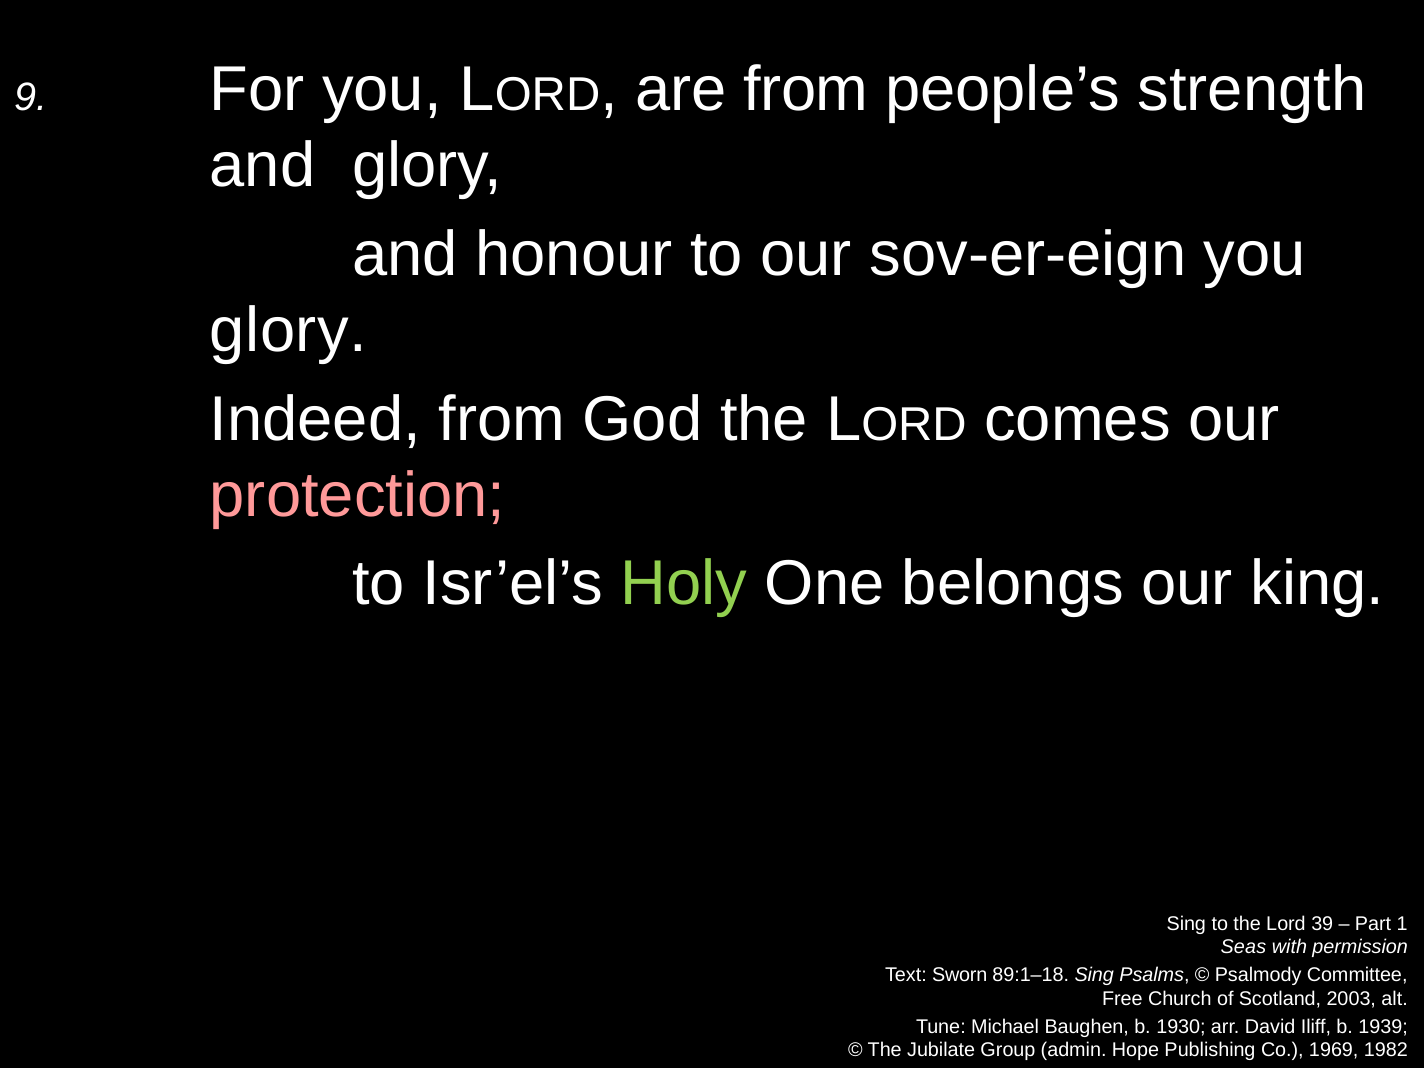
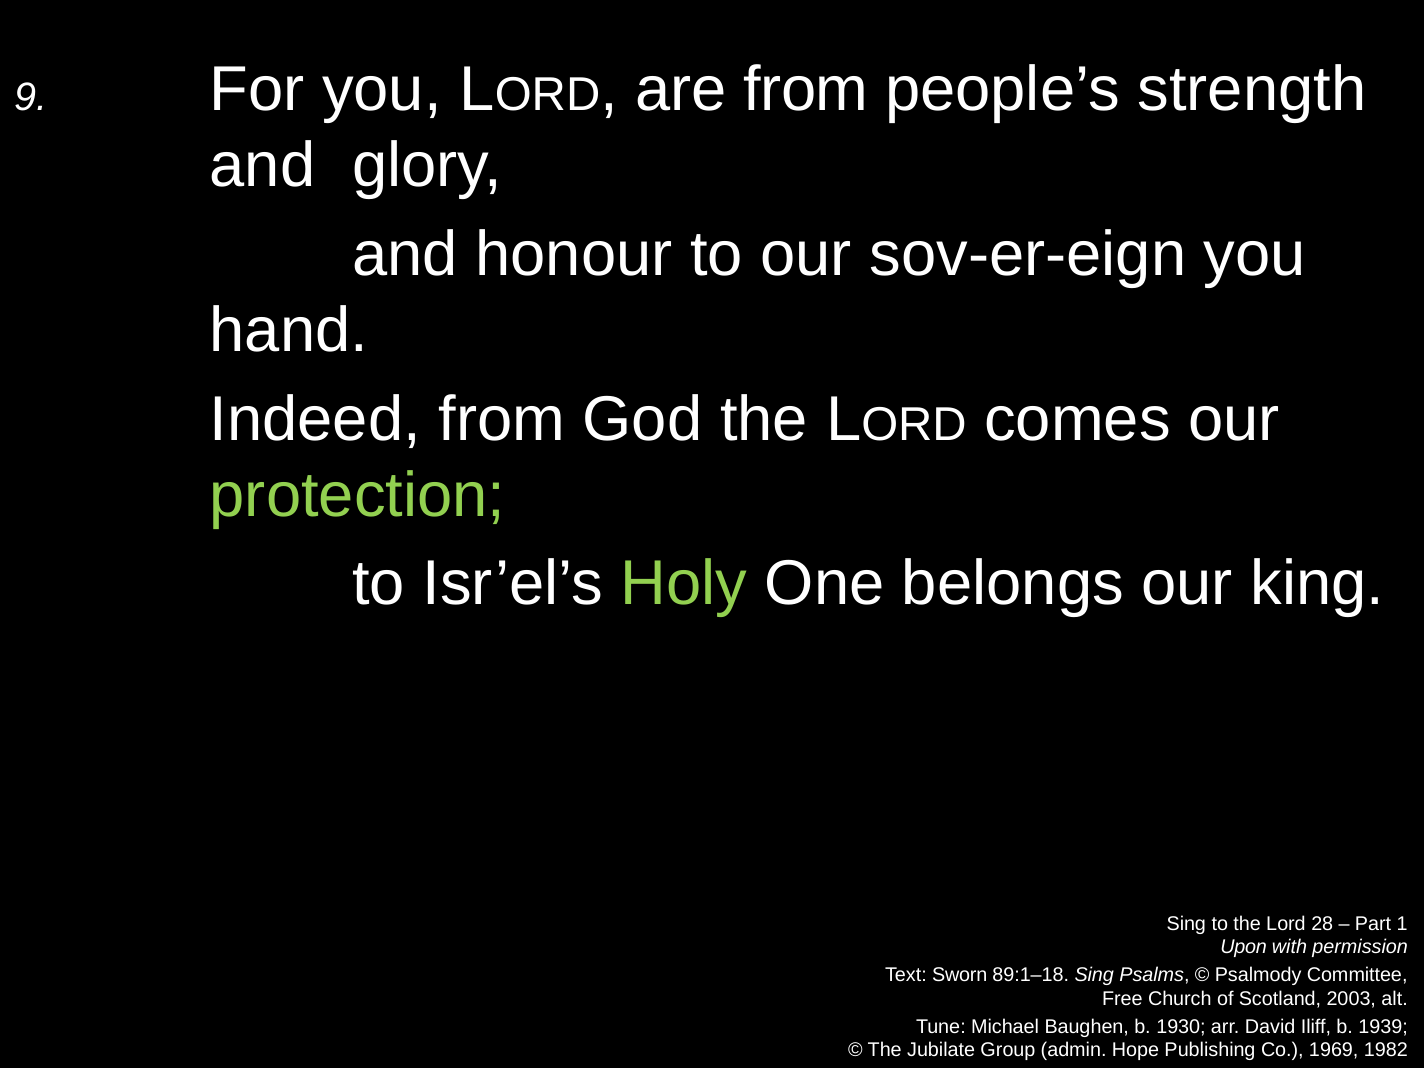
glory: glory -> hand (289, 331)
protection colour: pink -> light green (357, 495)
39: 39 -> 28 (1322, 924)
Seas: Seas -> Upon (1244, 947)
